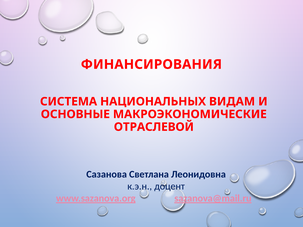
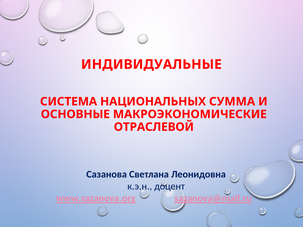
ФИНАНСИРОВАНИЯ: ФИНАНСИРОВАНИЯ -> ИНДИВИДУАЛЬНЫЕ (151, 64)
ВИДАМ: ВИДАМ -> СУММА (232, 102)
